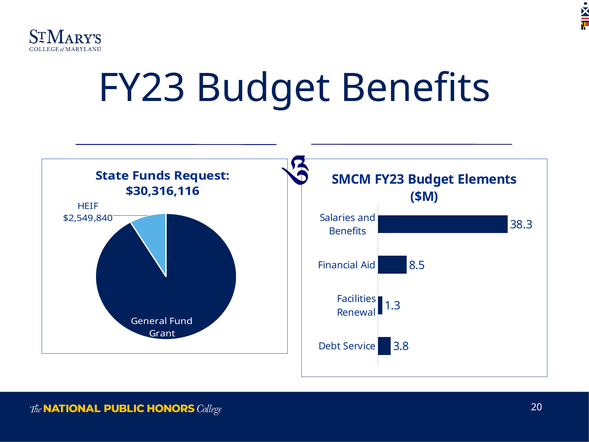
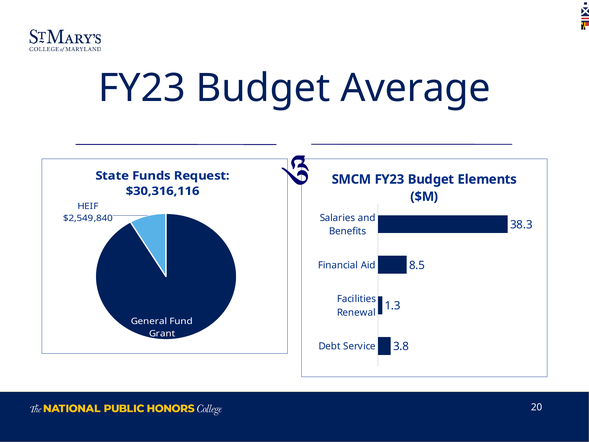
Budget Benefits: Benefits -> Average (416, 88)
